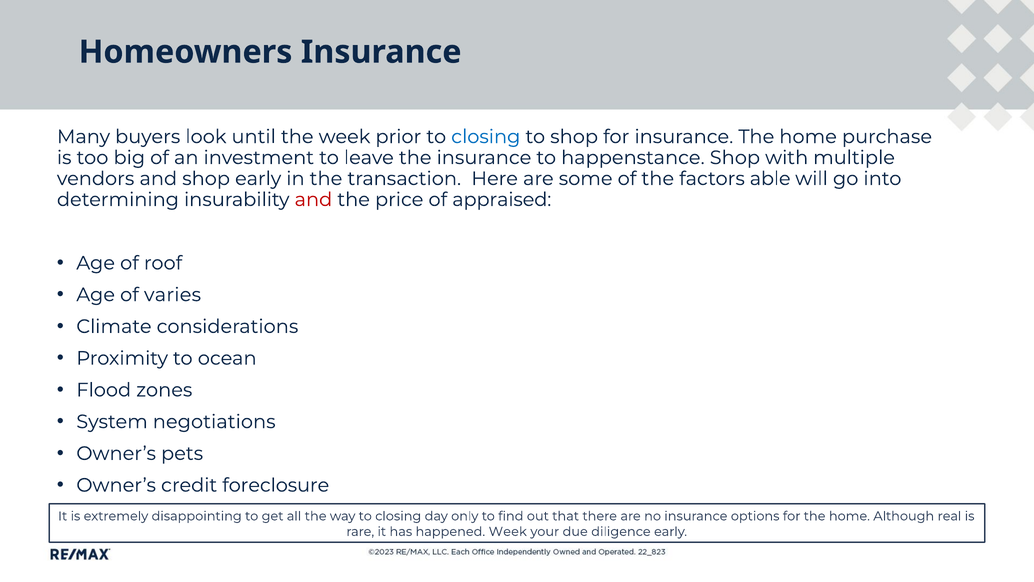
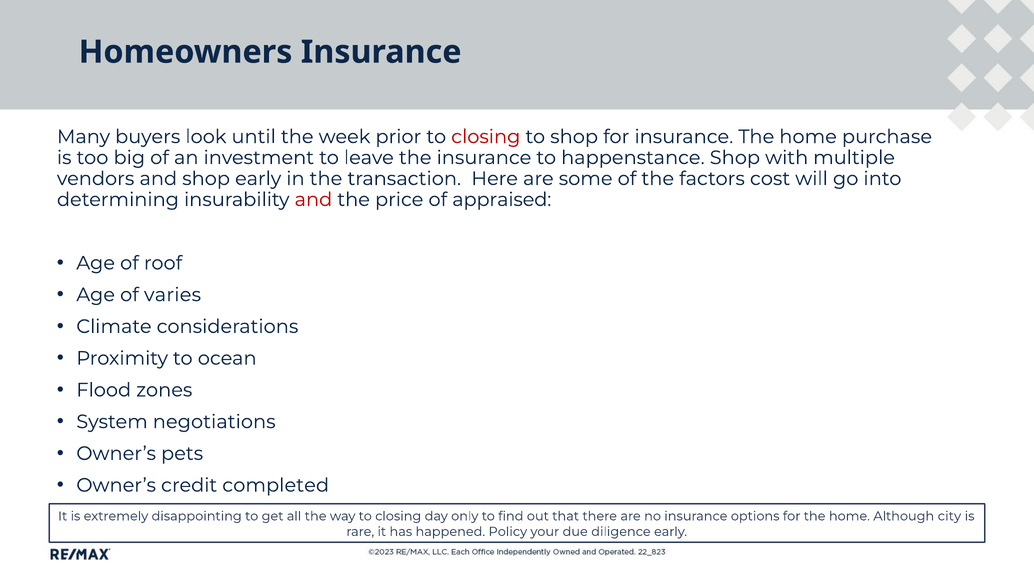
closing colour: blue -> red (486, 137)
able: able -> cost (770, 179)
foreclosure: foreclosure -> completed (276, 485)
real: real -> city (949, 516)
happened Week: Week -> Policy (508, 531)
